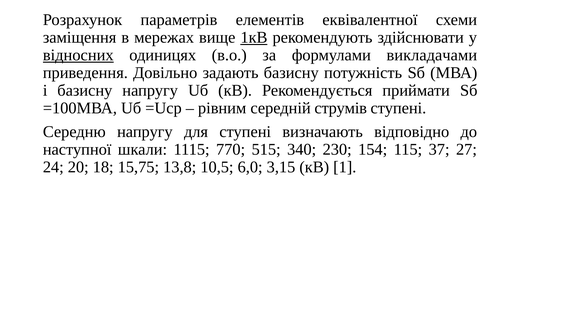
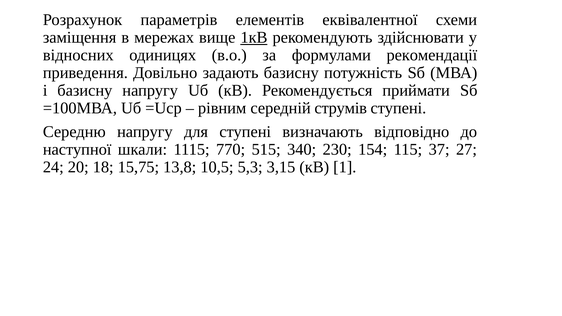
відносних underline: present -> none (78, 55)
викладачами: викладачами -> рекомендації (432, 55)
6,0: 6,0 -> 5,3 (250, 167)
